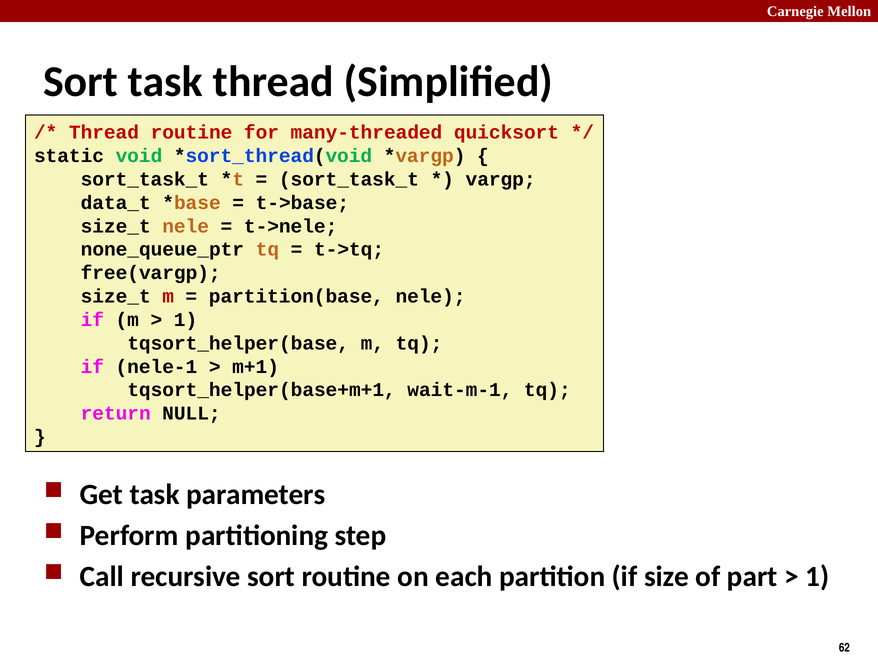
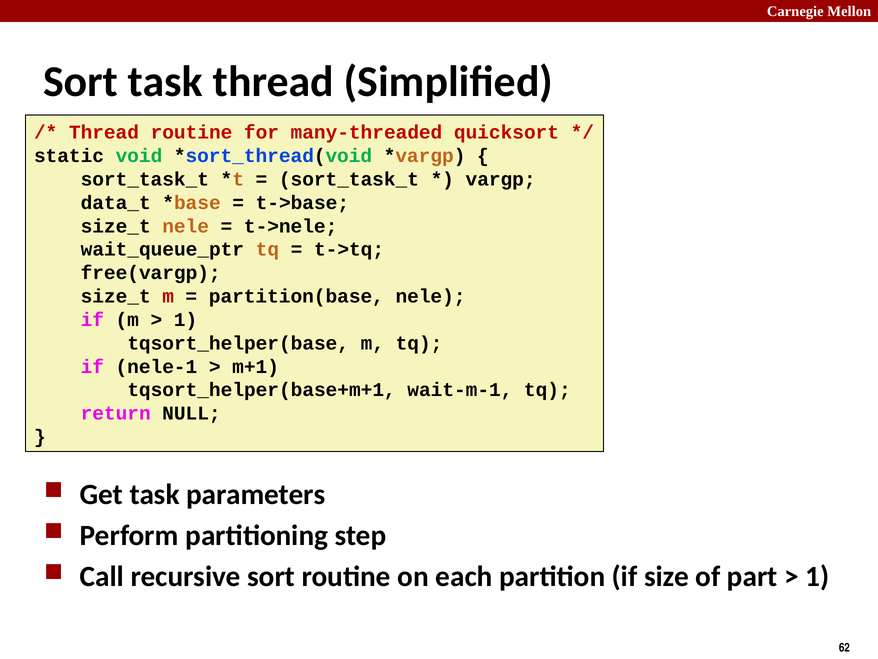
none_queue_ptr: none_queue_ptr -> wait_queue_ptr (162, 249)
